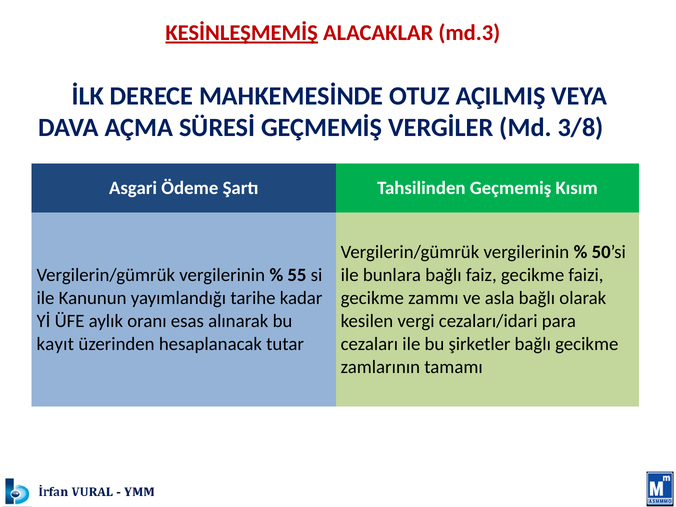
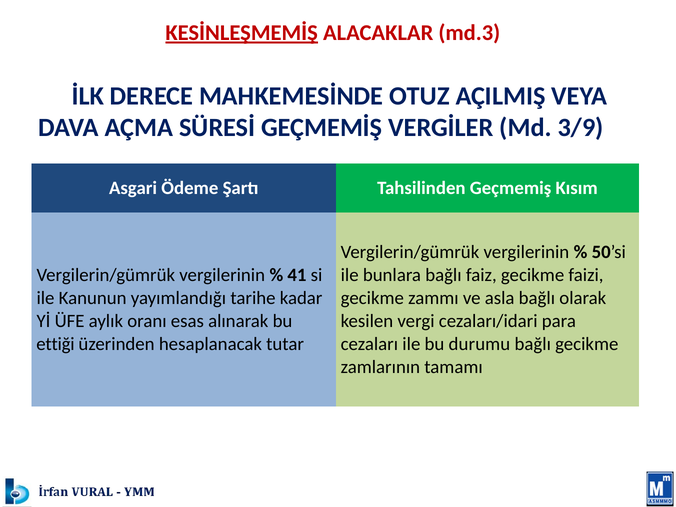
3/8: 3/8 -> 3/9 (581, 128)
55: 55 -> 41 (297, 275)
kayıt: kayıt -> ettiği (55, 344)
şirketler: şirketler -> durumu (479, 344)
